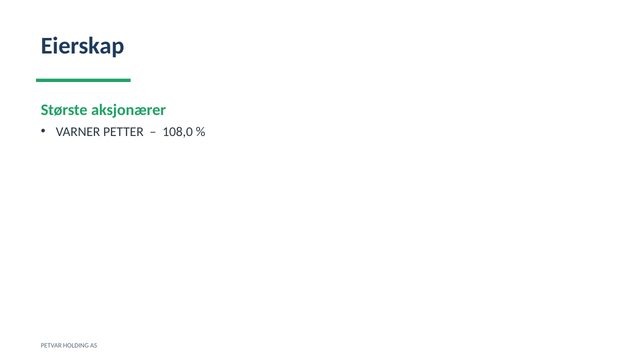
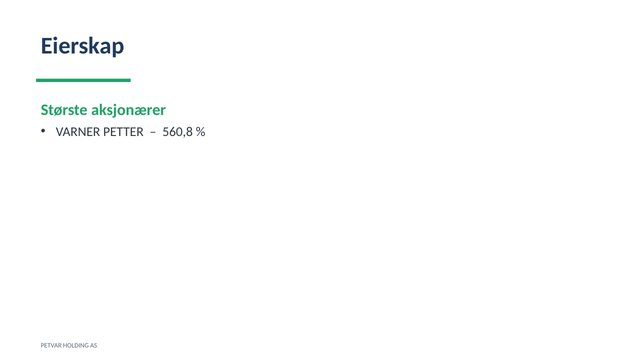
108,0: 108,0 -> 560,8 (178, 132)
